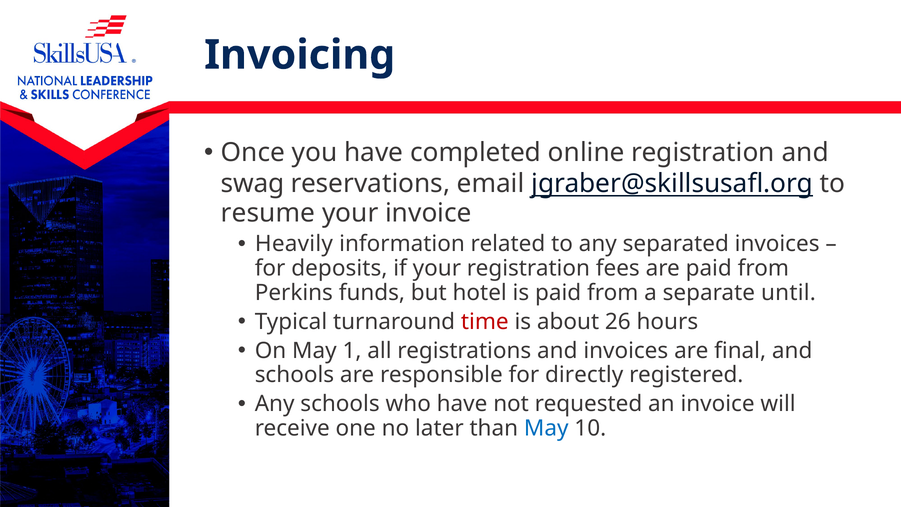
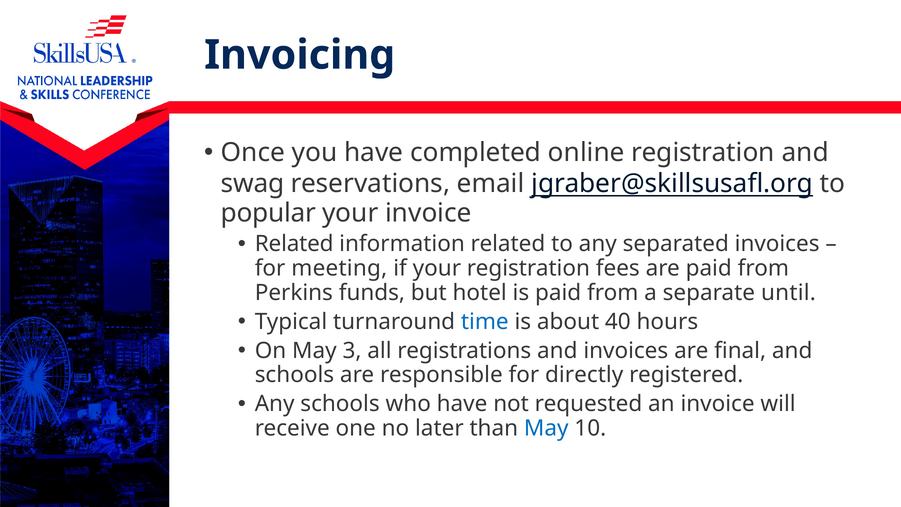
resume: resume -> popular (268, 213)
Heavily: Heavily -> Related (294, 244)
deposits: deposits -> meeting (339, 268)
time colour: red -> blue (485, 322)
26: 26 -> 40 (618, 322)
1: 1 -> 3 (352, 351)
